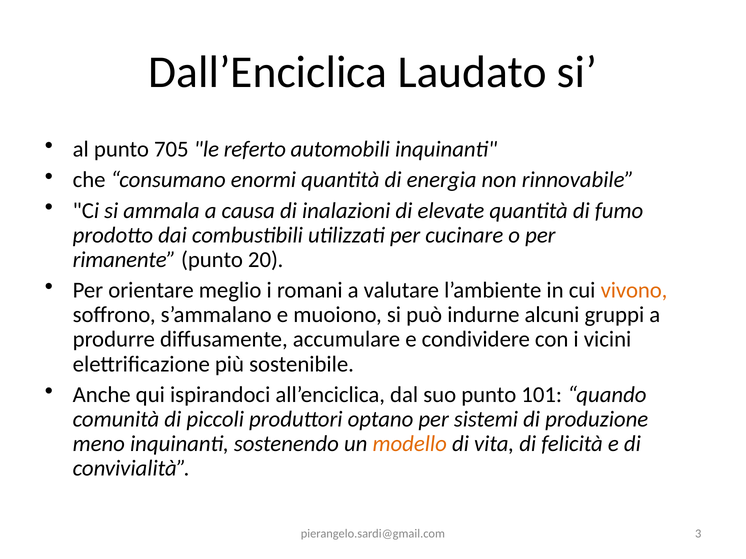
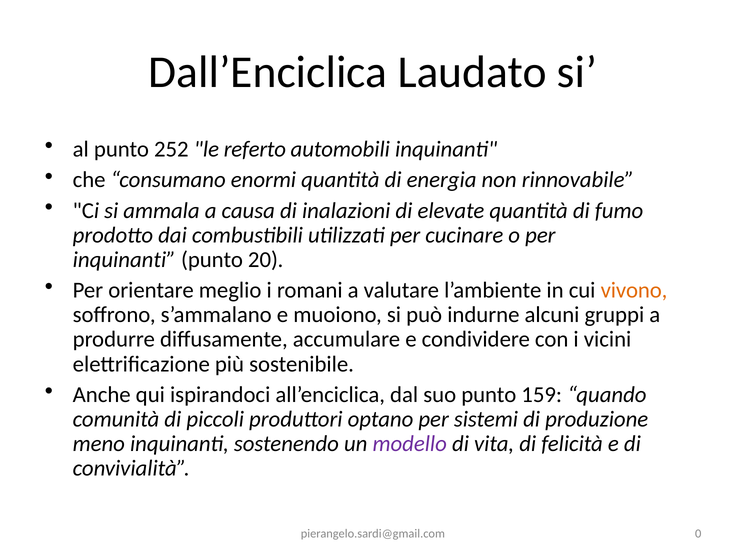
705: 705 -> 252 (171, 150)
rimanente: rimanente -> inquinanti (124, 260)
101: 101 -> 159 (542, 395)
modello colour: orange -> purple (410, 444)
3: 3 -> 0 (698, 534)
